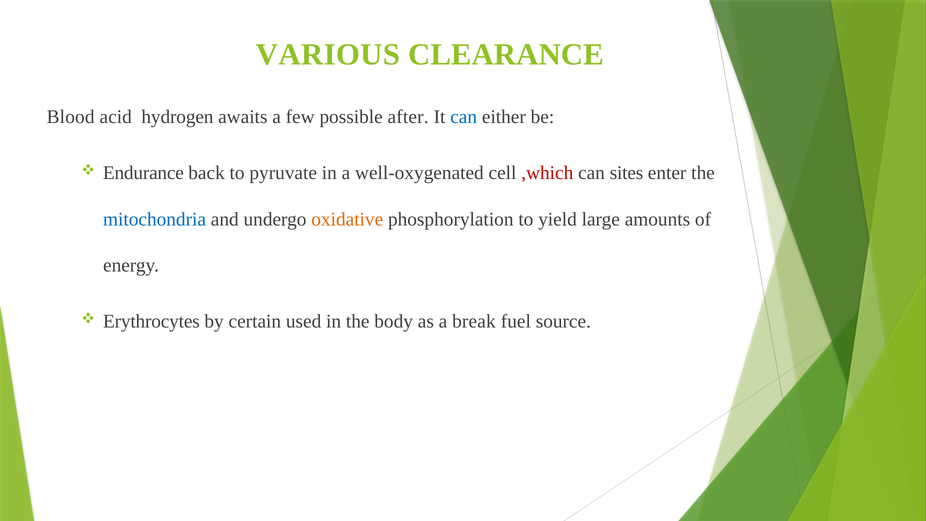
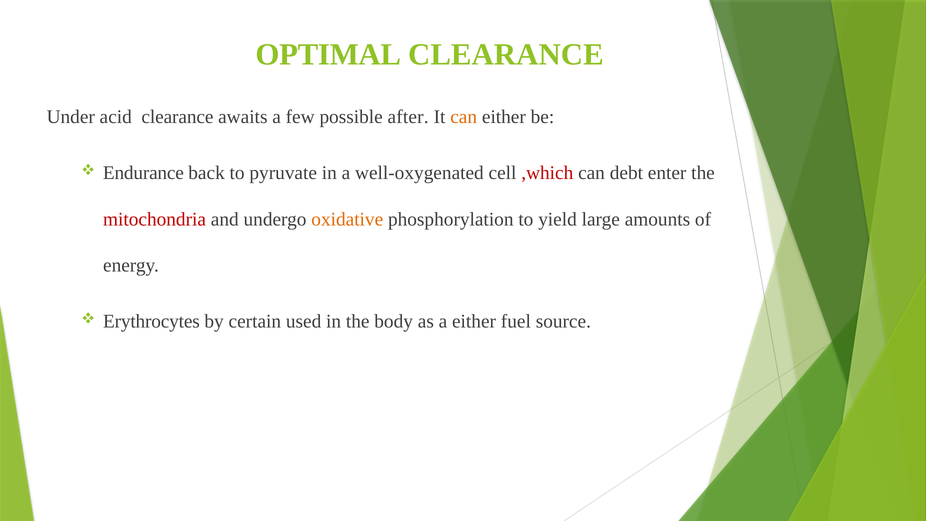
VARIOUS: VARIOUS -> OPTIMAL (328, 54)
Blood: Blood -> Under (71, 117)
acid hydrogen: hydrogen -> clearance (177, 117)
can colour: blue -> orange (464, 117)
sites: sites -> debt (626, 173)
mitochondria colour: blue -> red (155, 219)
a break: break -> either (474, 322)
